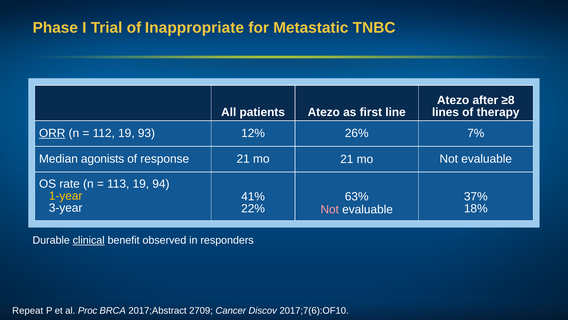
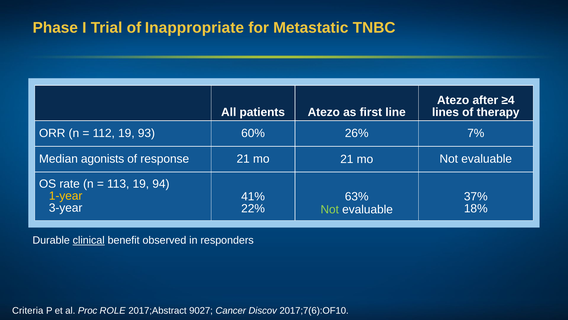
≥8: ≥8 -> ≥4 (508, 100)
ORR underline: present -> none (52, 133)
12%: 12% -> 60% (253, 133)
Not colour: pink -> light green (330, 209)
Repeat: Repeat -> Criteria (28, 310)
BRCA: BRCA -> ROLE (113, 310)
2709: 2709 -> 9027 (201, 310)
